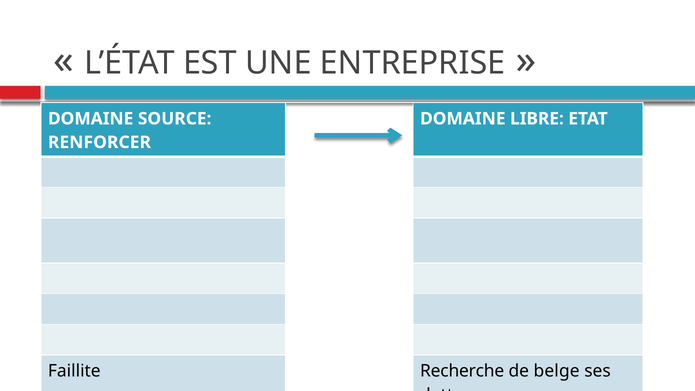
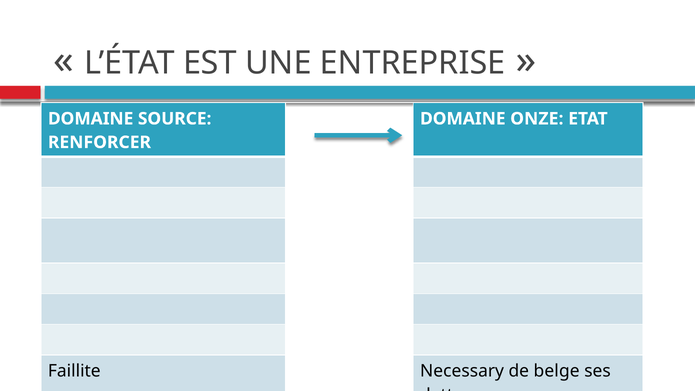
LIBRE: LIBRE -> ONZE (537, 119)
Recherche: Recherche -> Necessary (462, 371)
